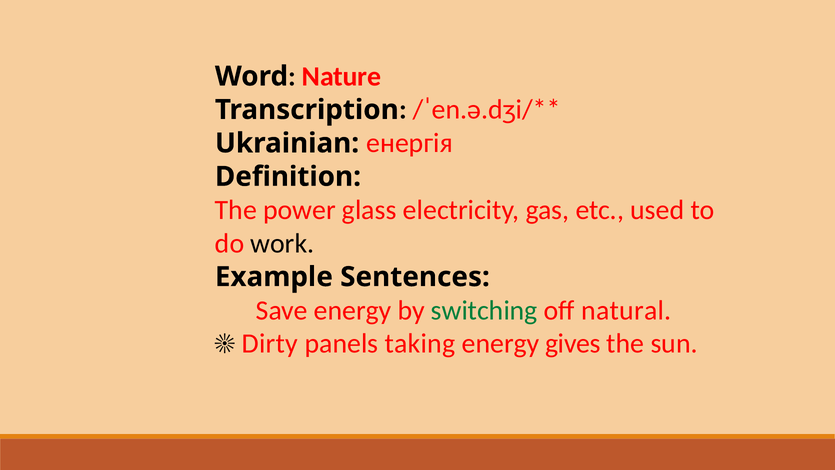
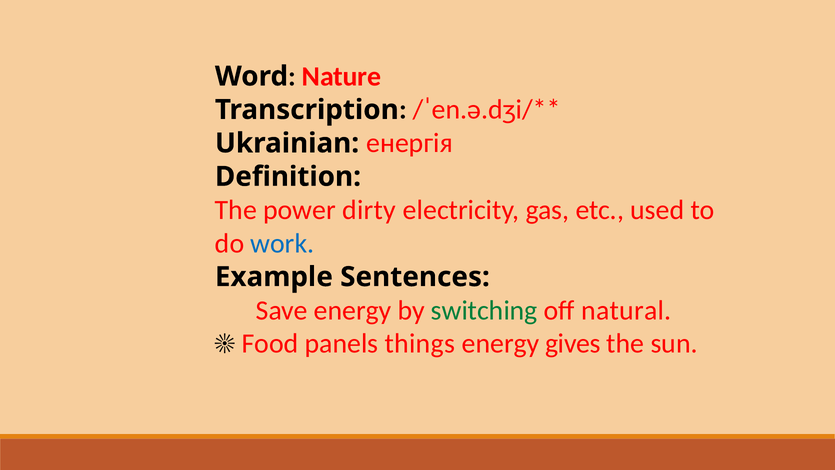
glass: glass -> dirty (369, 210)
work colour: black -> blue (282, 243)
Dirty: Dirty -> Food (270, 344)
taking: taking -> things (420, 344)
